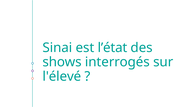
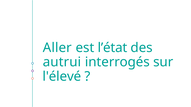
Sinai: Sinai -> Aller (57, 48)
shows: shows -> autrui (62, 62)
